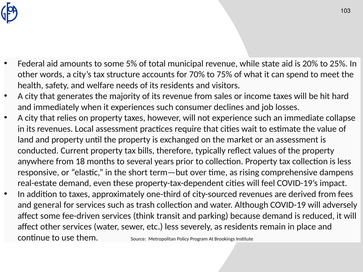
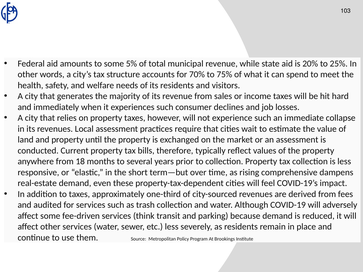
general: general -> audited (48, 205)
